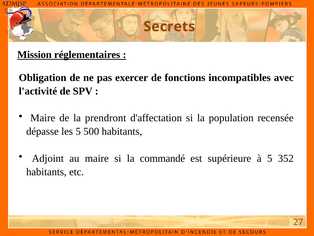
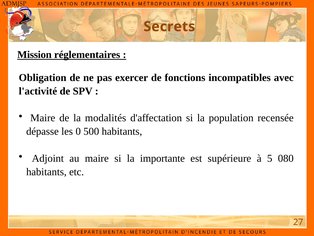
prendront: prendront -> modalités (106, 118)
les 5: 5 -> 0 (78, 131)
commandé: commandé -> importante (162, 158)
352: 352 -> 080 (286, 158)
